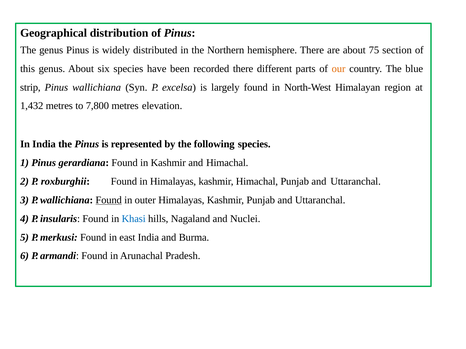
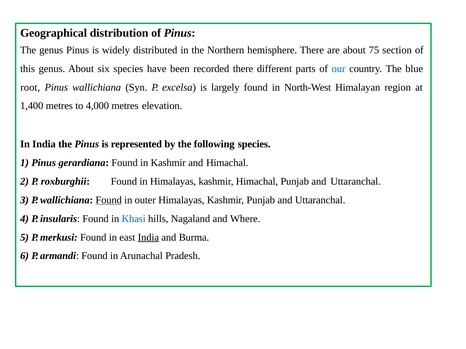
our colour: orange -> blue (339, 69)
strip: strip -> root (30, 87)
1,432: 1,432 -> 1,400 (32, 106)
7,800: 7,800 -> 4,000 (97, 106)
Nuclei: Nuclei -> Where (245, 219)
India underline: none -> present (148, 238)
